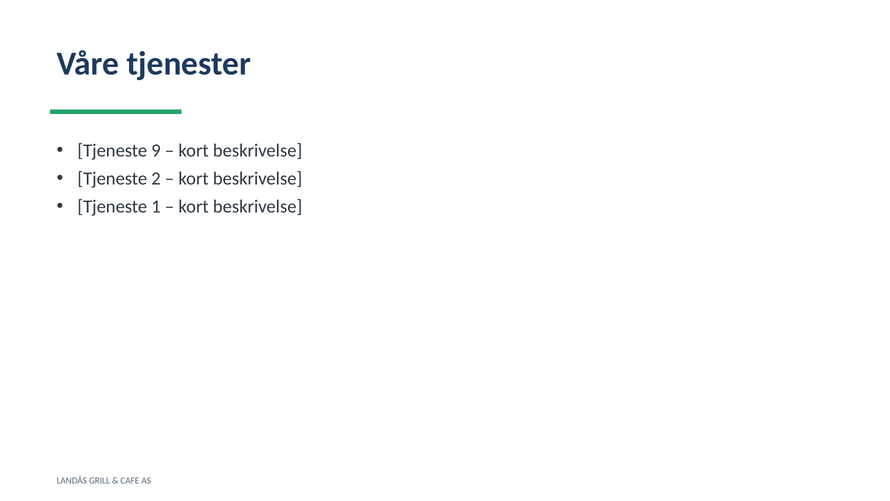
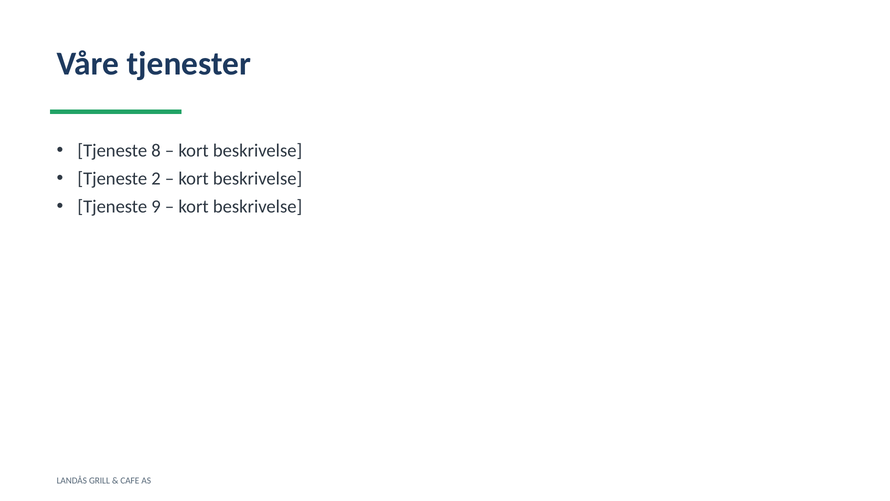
9: 9 -> 8 (156, 151)
1: 1 -> 9 (156, 206)
